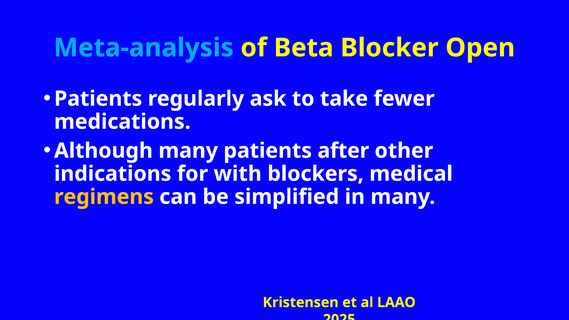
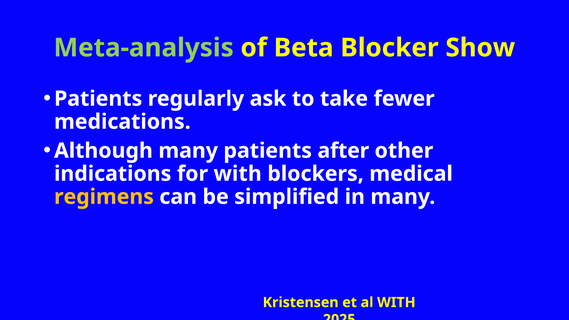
Meta-analysis colour: light blue -> light green (144, 48)
Open: Open -> Show (480, 48)
al LAAO: LAAO -> WITH (396, 302)
